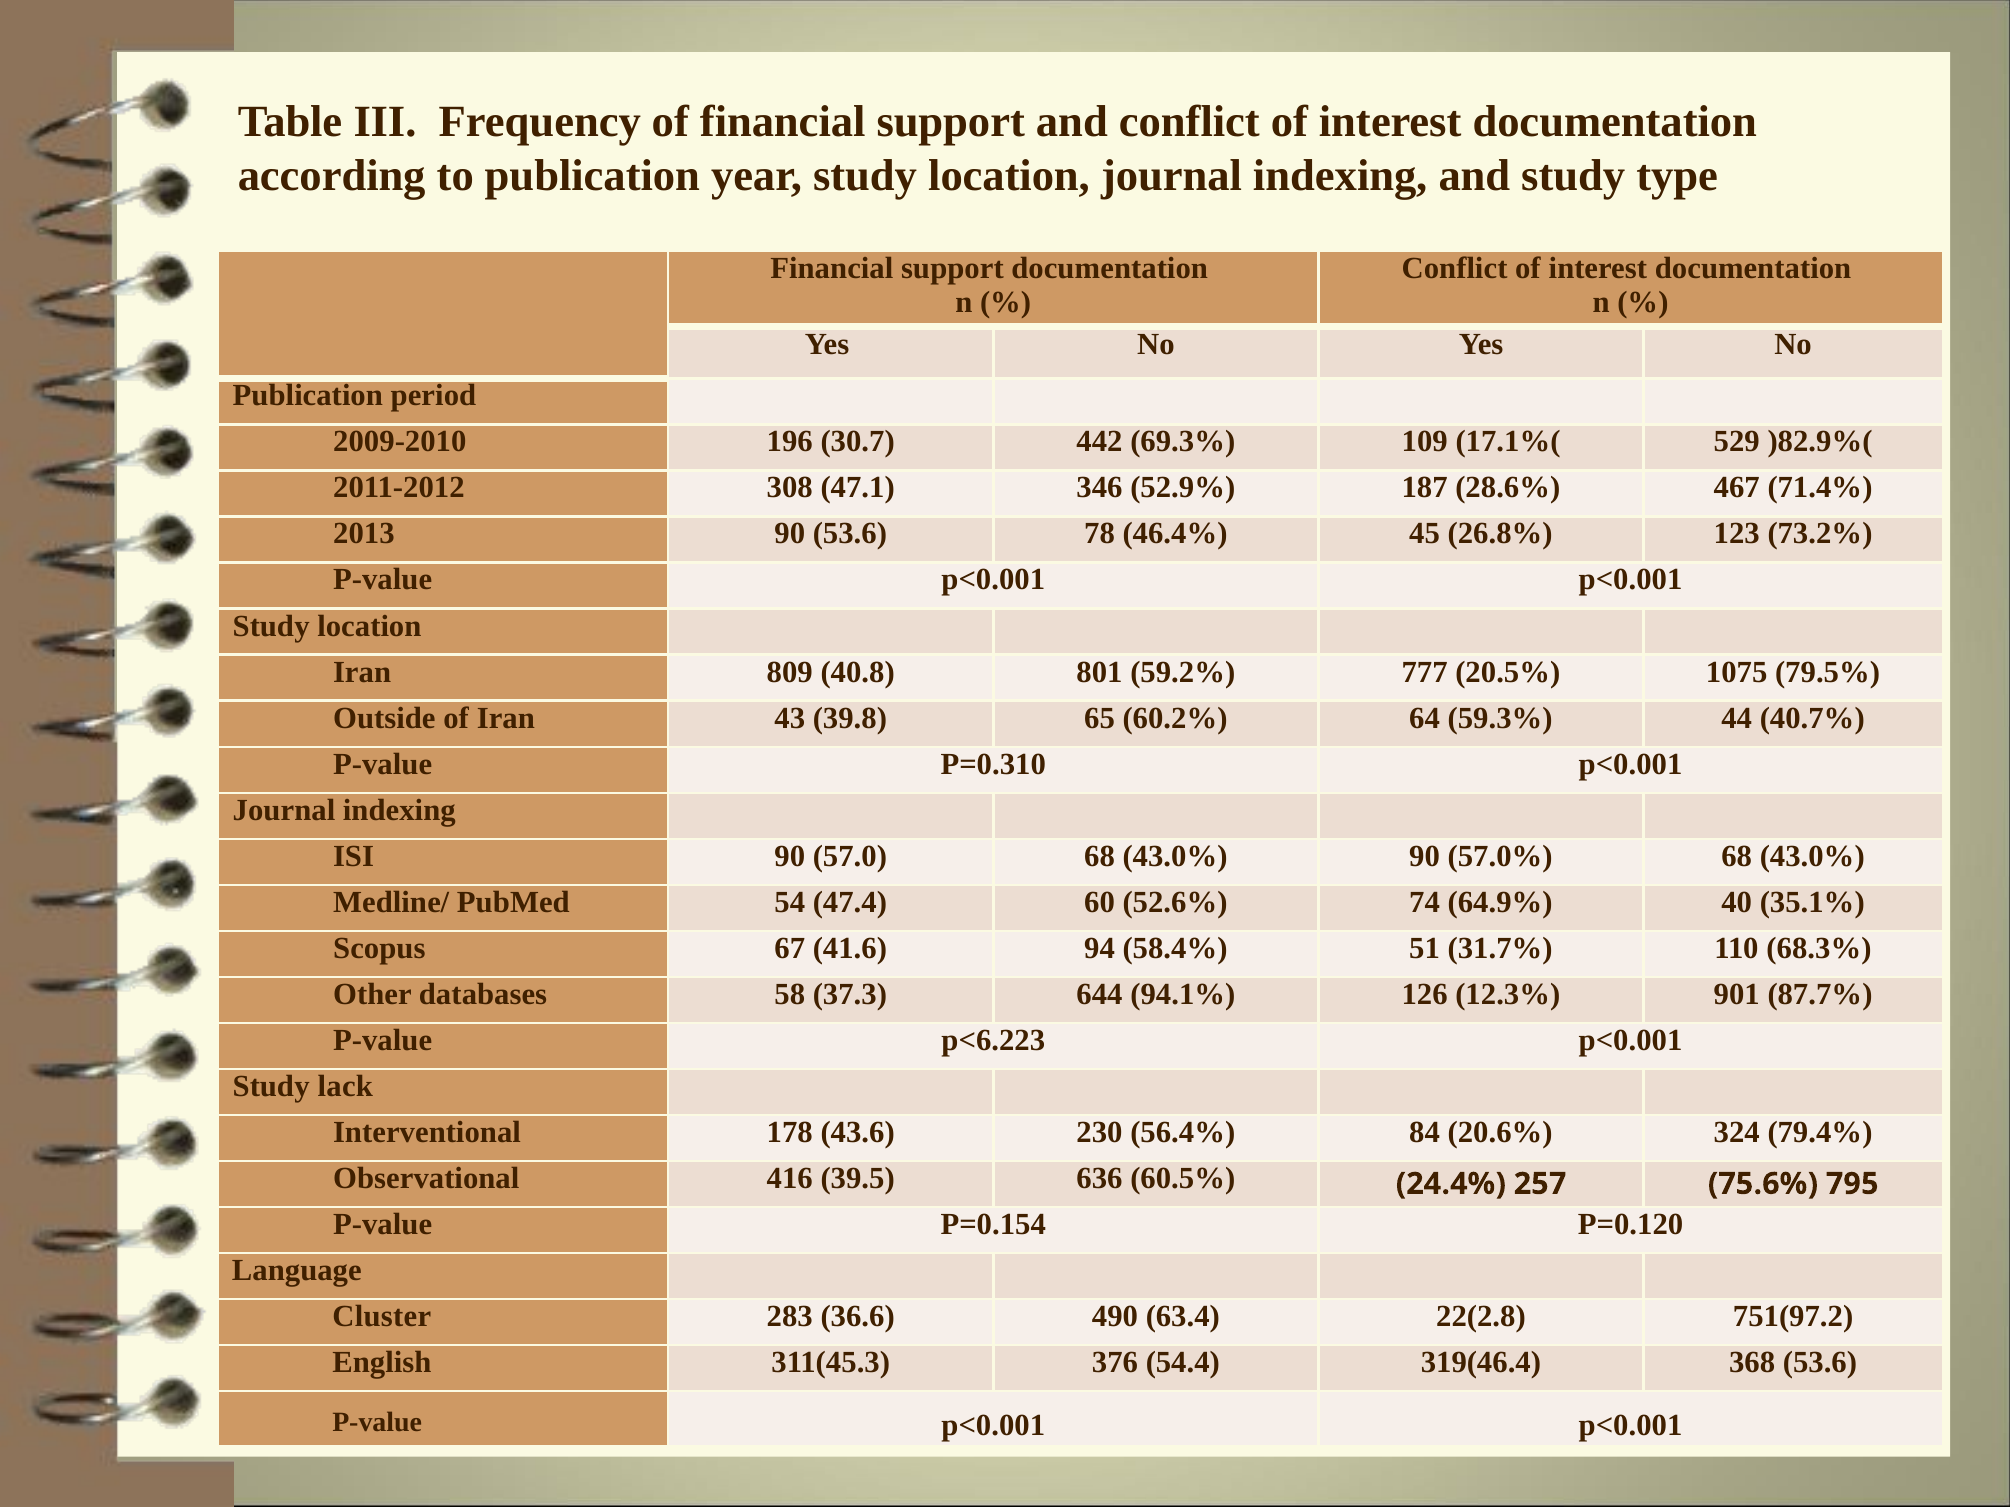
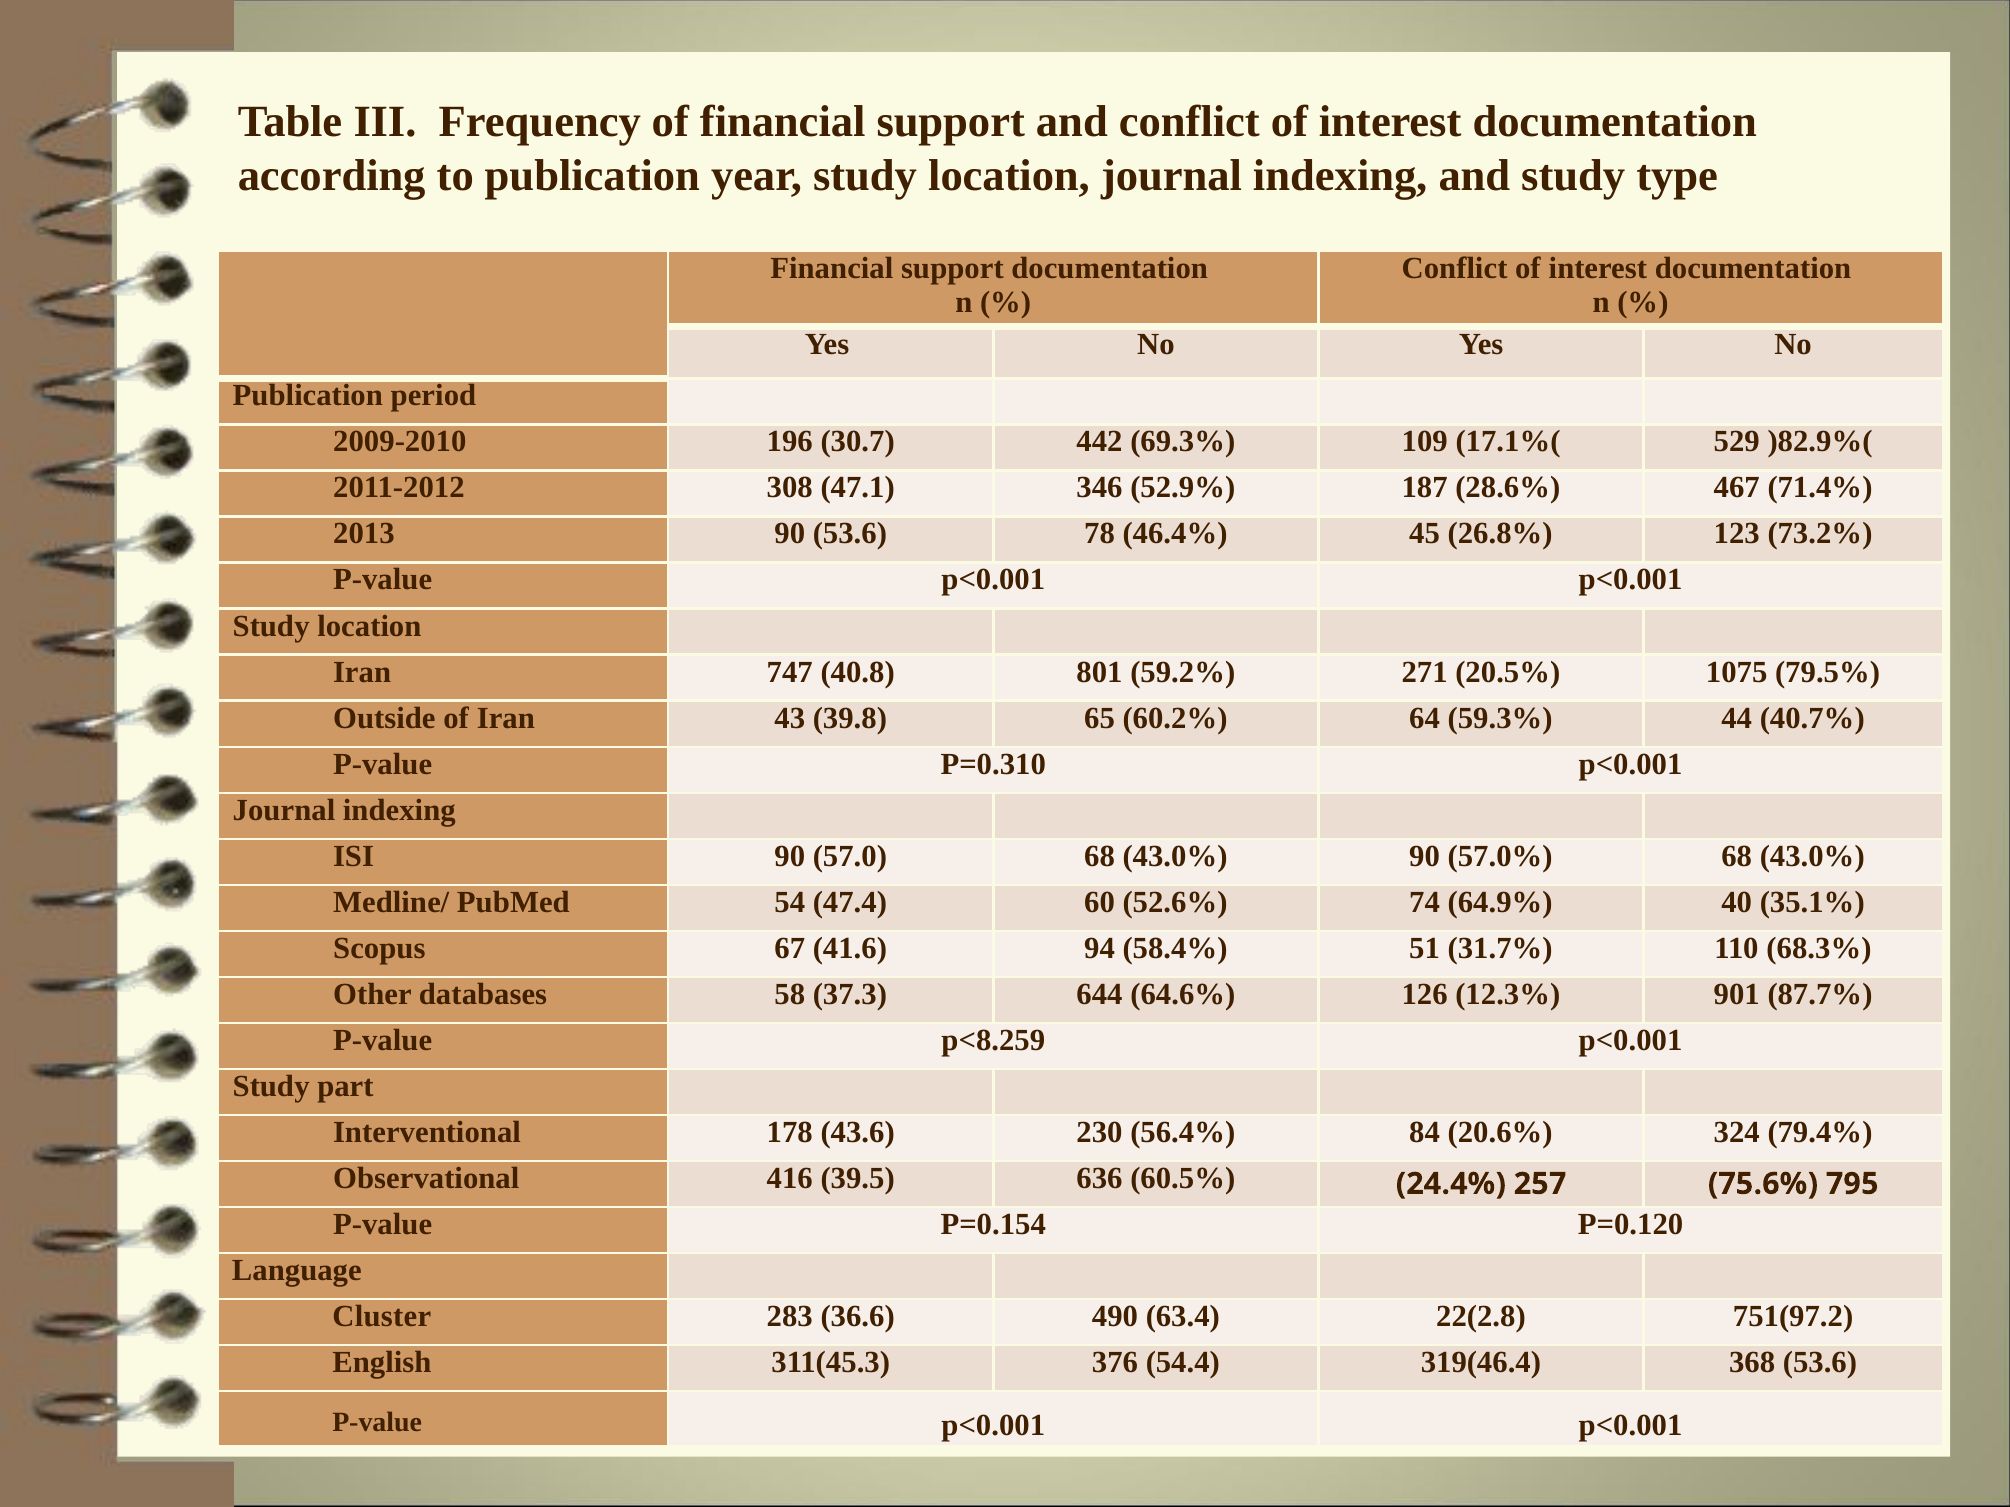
809: 809 -> 747 (790, 672)
777: 777 -> 271 (1425, 672)
94.1%: 94.1% -> 64.6% (1183, 995)
p<6.223: p<6.223 -> p<8.259 (993, 1041)
lack: lack -> part (345, 1087)
